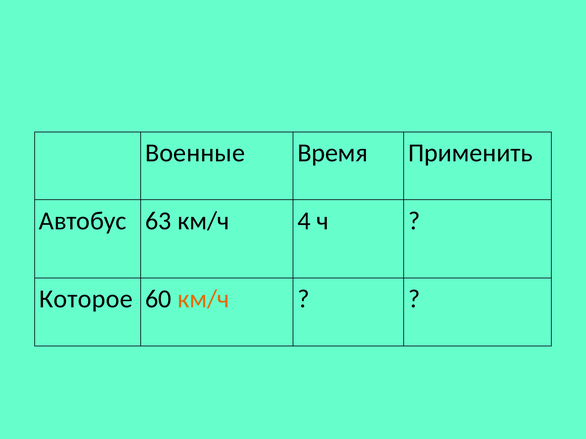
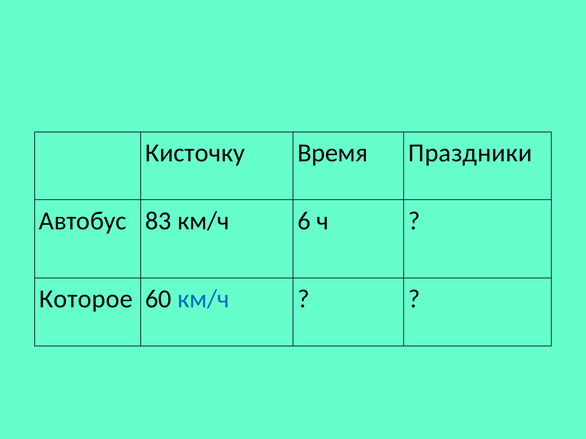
Военные: Военные -> Кисточку (195, 153)
Применить: Применить -> Праздники (470, 153)
63: 63 -> 83 (158, 221)
4: 4 -> 6 (304, 221)
км/ч colour: orange -> blue (203, 299)
